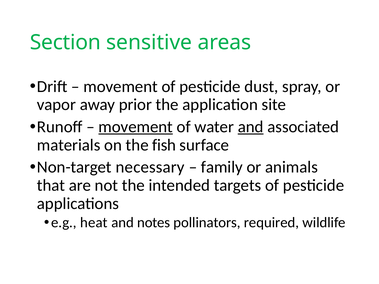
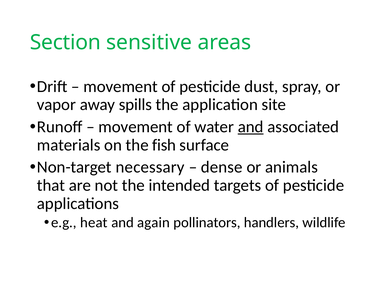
prior: prior -> spills (135, 105)
movement underline: present -> none (136, 127)
family: family -> dense (222, 167)
notes: notes -> again (154, 223)
required: required -> handlers (271, 223)
